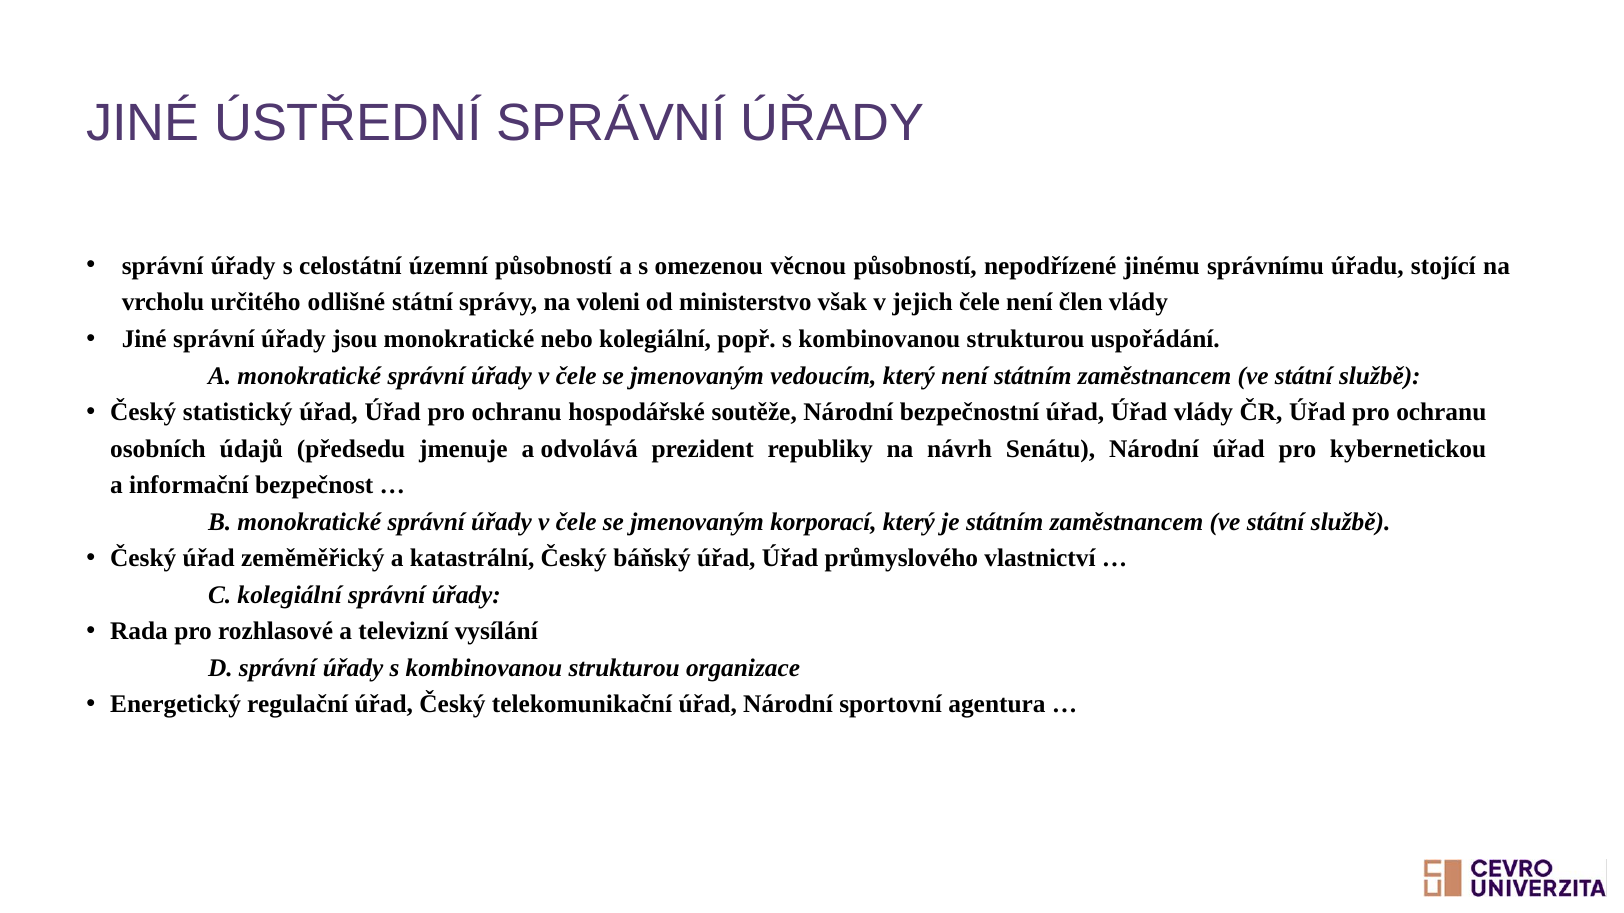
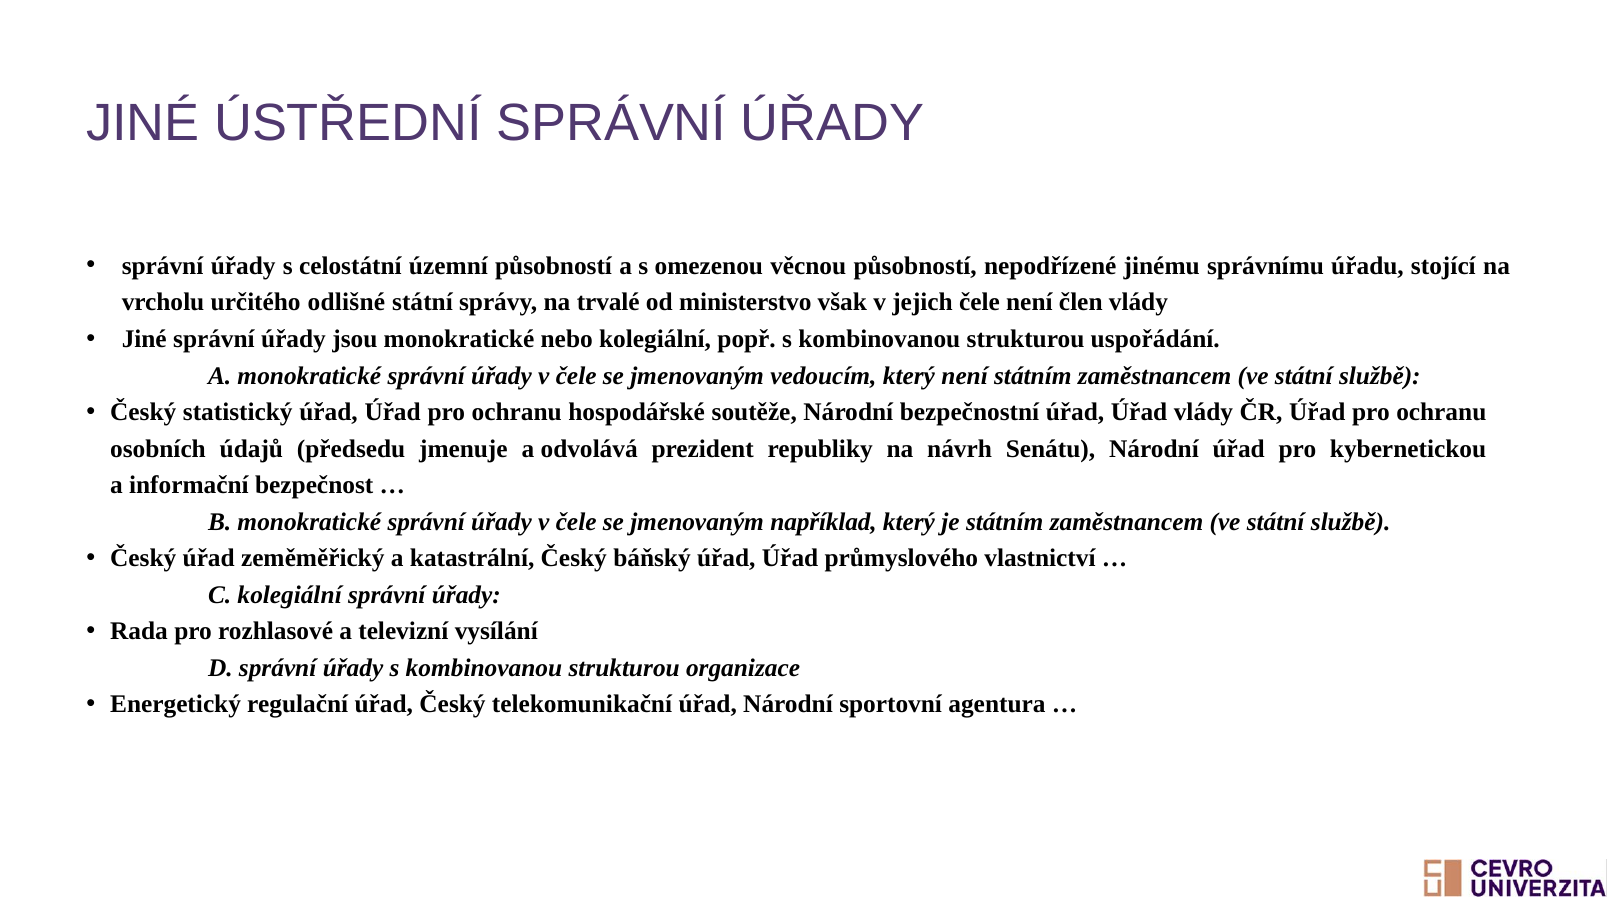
voleni: voleni -> trvalé (608, 303)
korporací: korporací -> například (824, 522)
